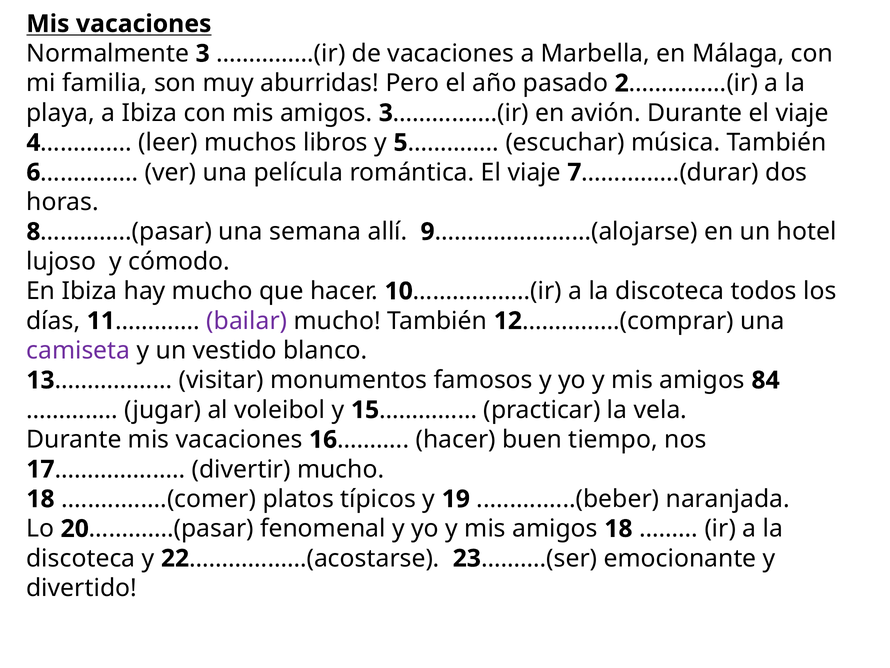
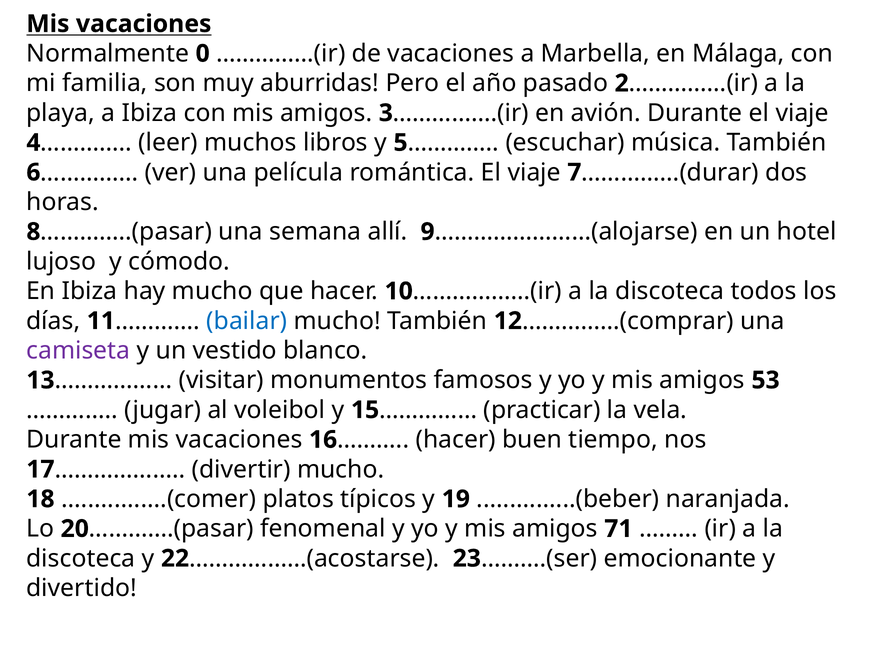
Normalmente 3: 3 -> 0 (203, 54)
bailar colour: purple -> blue (247, 321)
84: 84 -> 53 (766, 380)
amigos 18: 18 -> 71 (618, 528)
